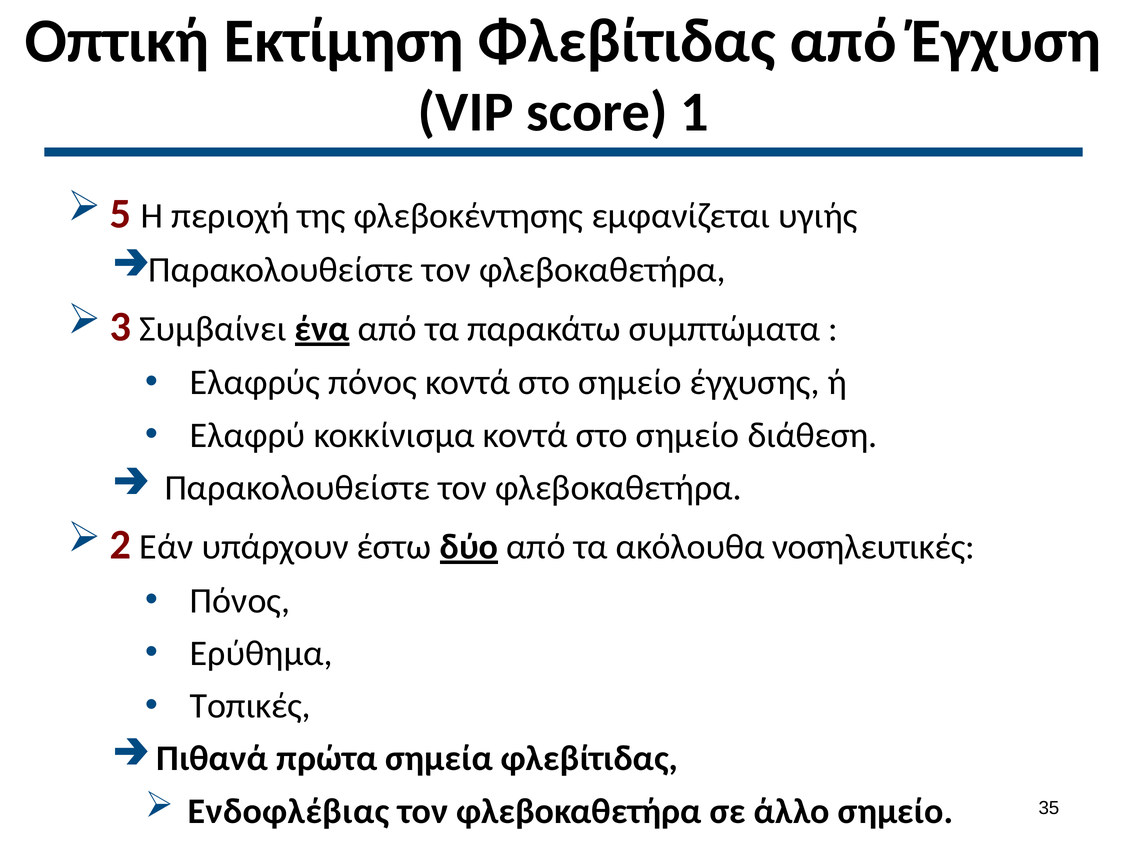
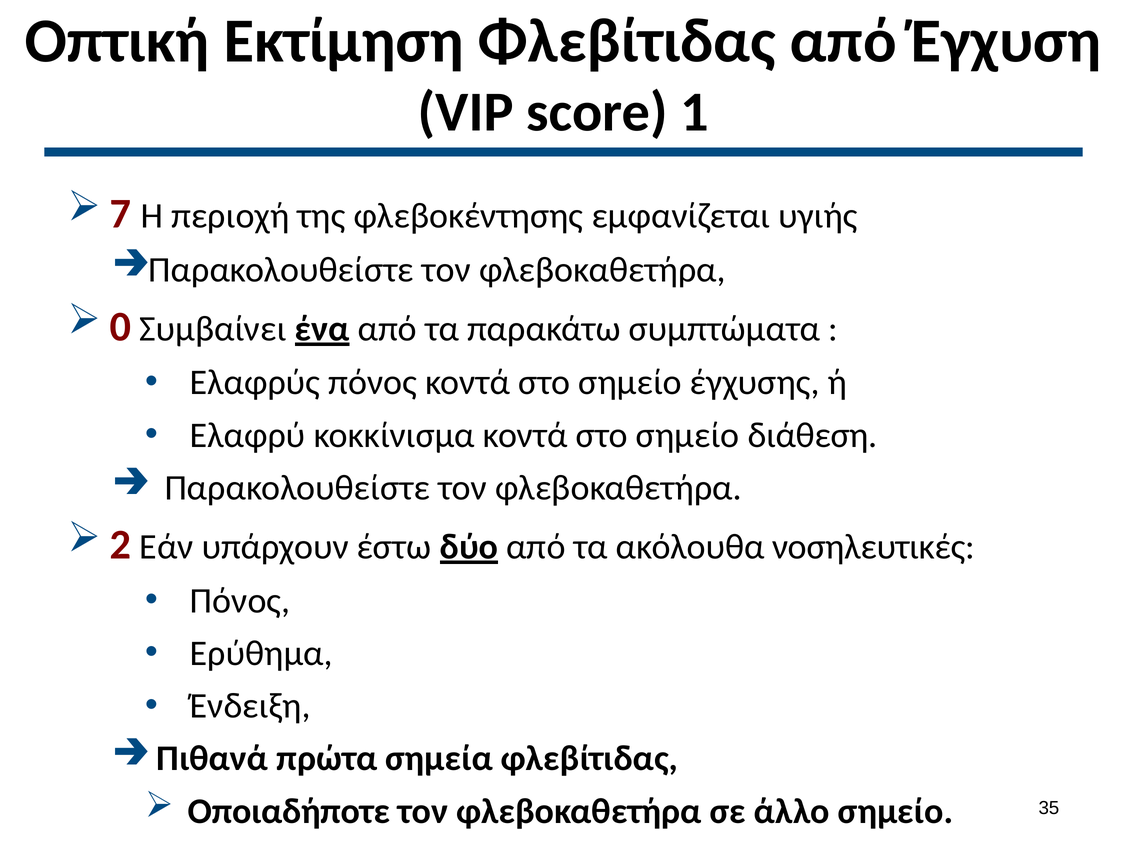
5: 5 -> 7 (121, 214)
3: 3 -> 0 (121, 326)
Τοπικές: Τοπικές -> Ένδειξη (250, 705)
Ενδοφλέβιας: Ενδοφλέβιας -> Οποιαδήποτε (289, 810)
